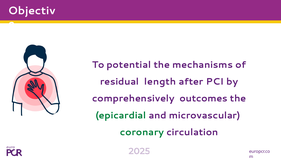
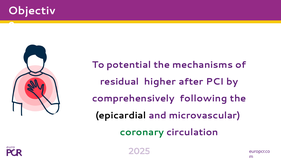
length: length -> higher (160, 82)
outcomes: outcomes -> following (203, 99)
epicardial colour: green -> black (121, 115)
